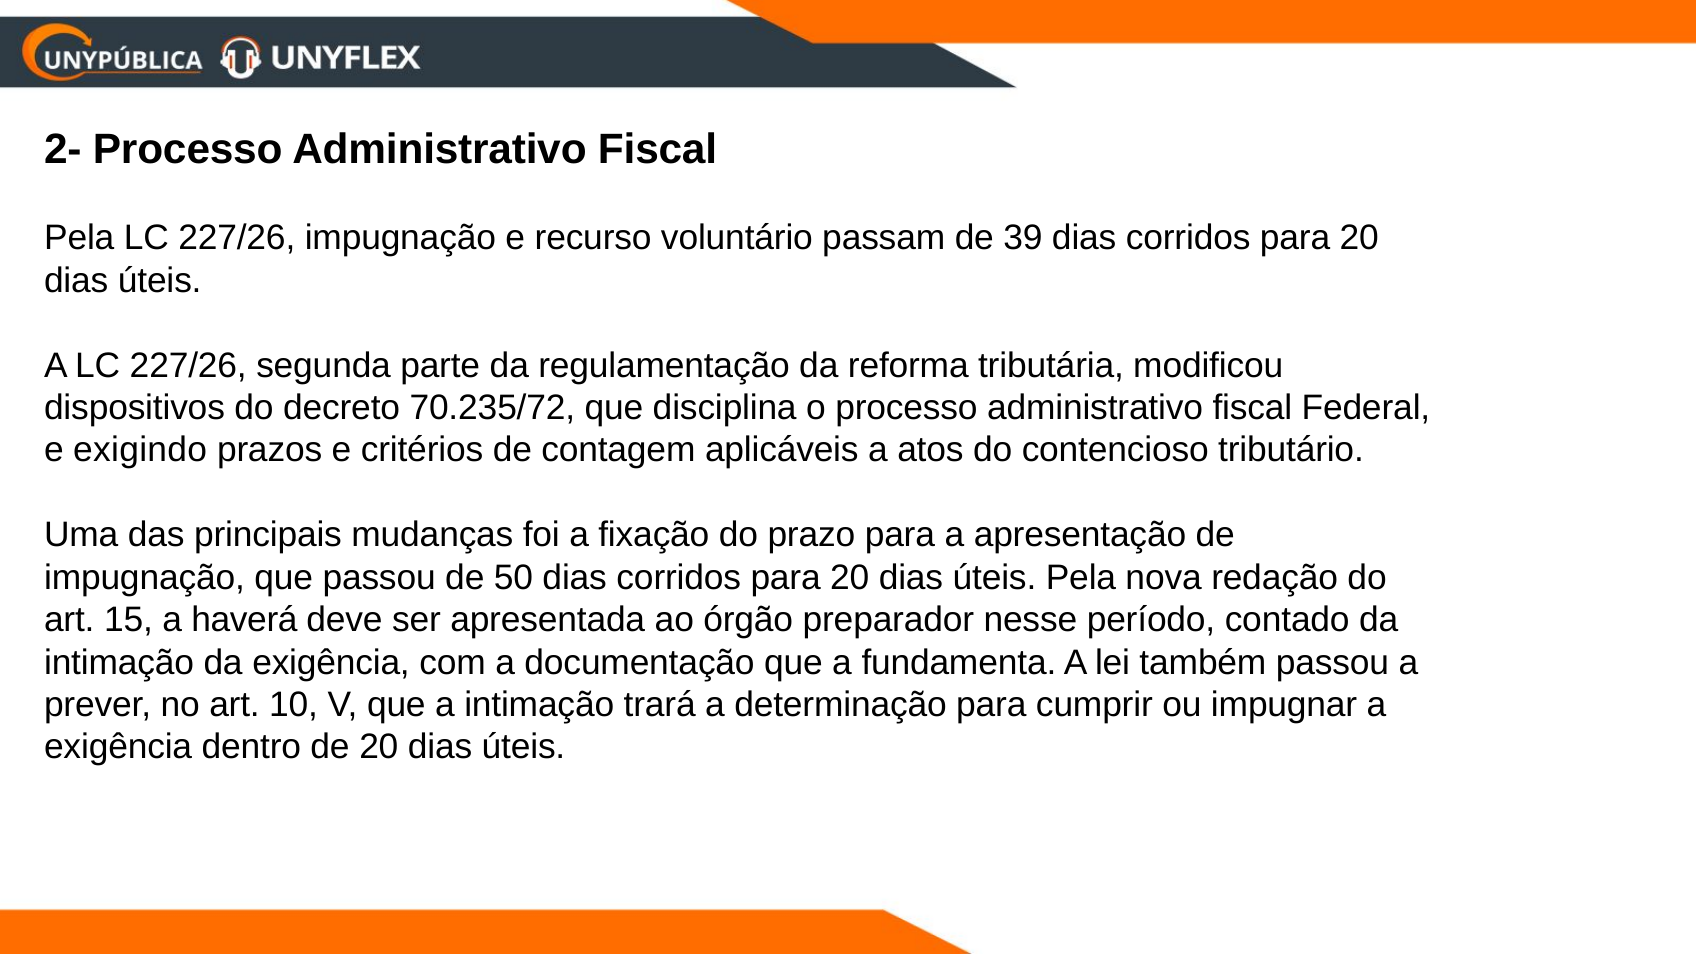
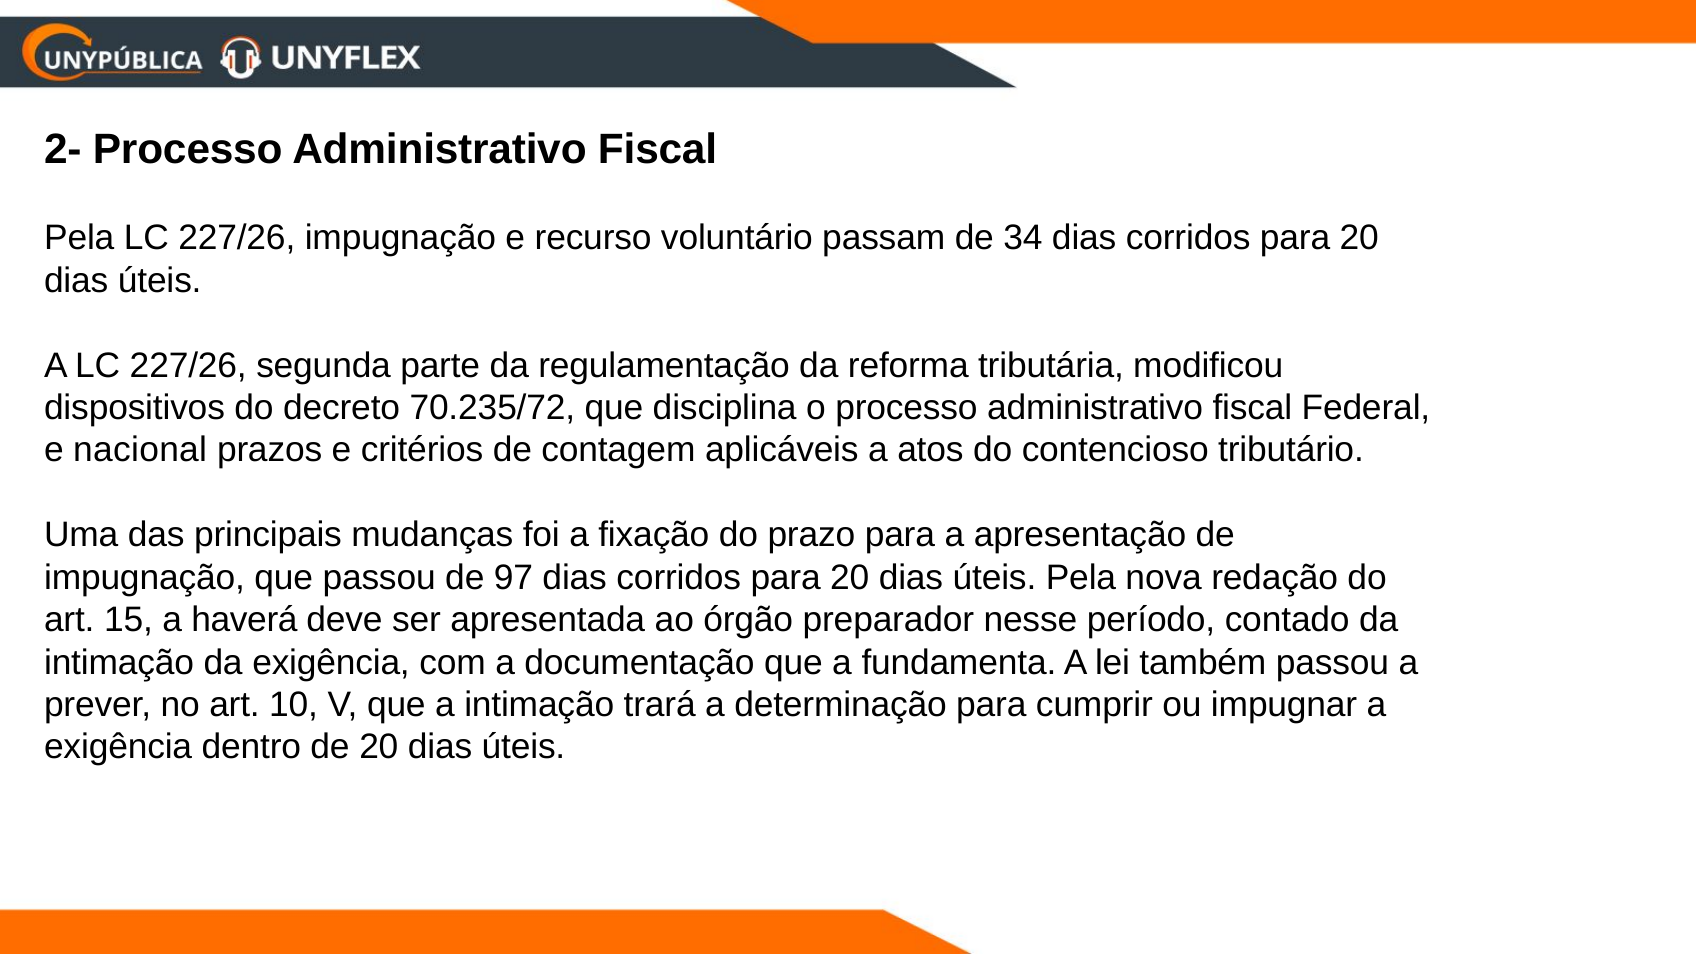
39: 39 -> 34 (1023, 238)
exigindo: exigindo -> nacional (140, 450)
50: 50 -> 97 (513, 578)
